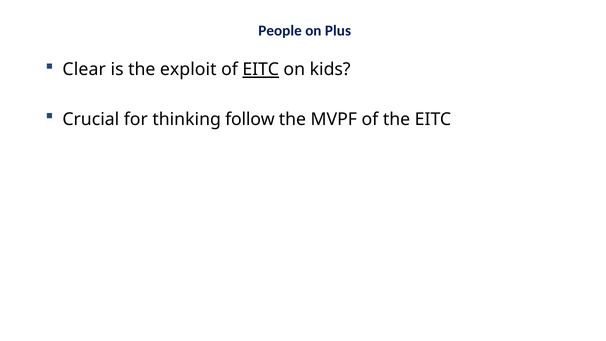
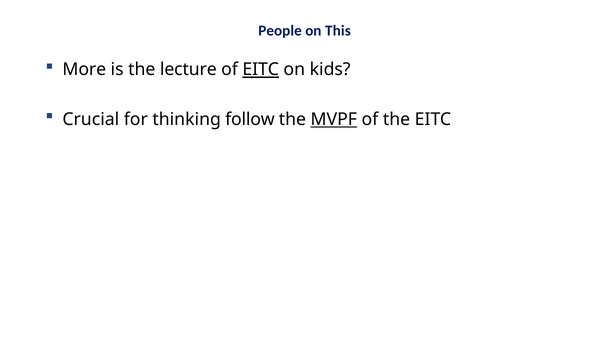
Plus: Plus -> This (338, 31)
Clear: Clear -> More (84, 70)
exploit: exploit -> lecture (188, 70)
MVPF underline: none -> present (334, 119)
